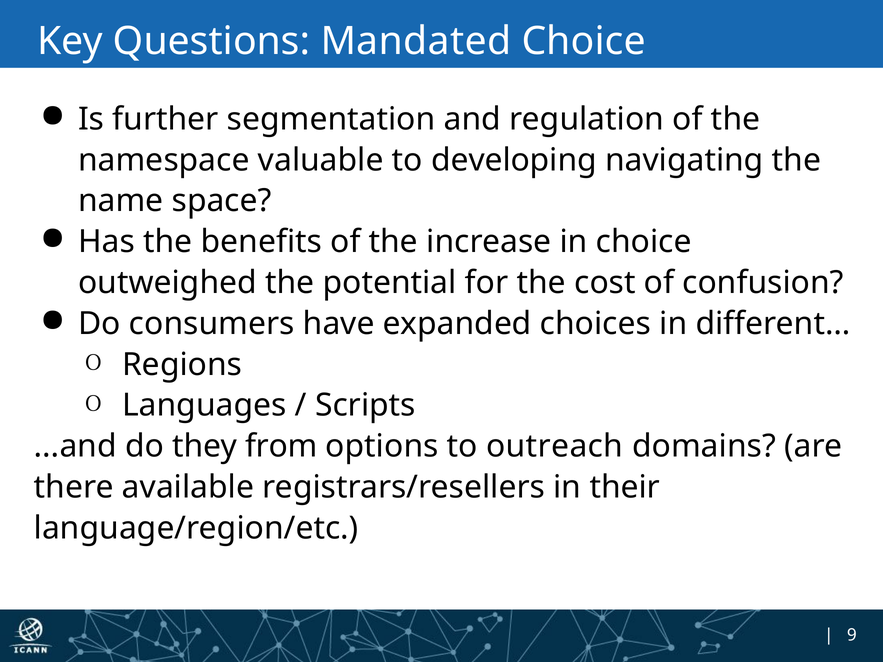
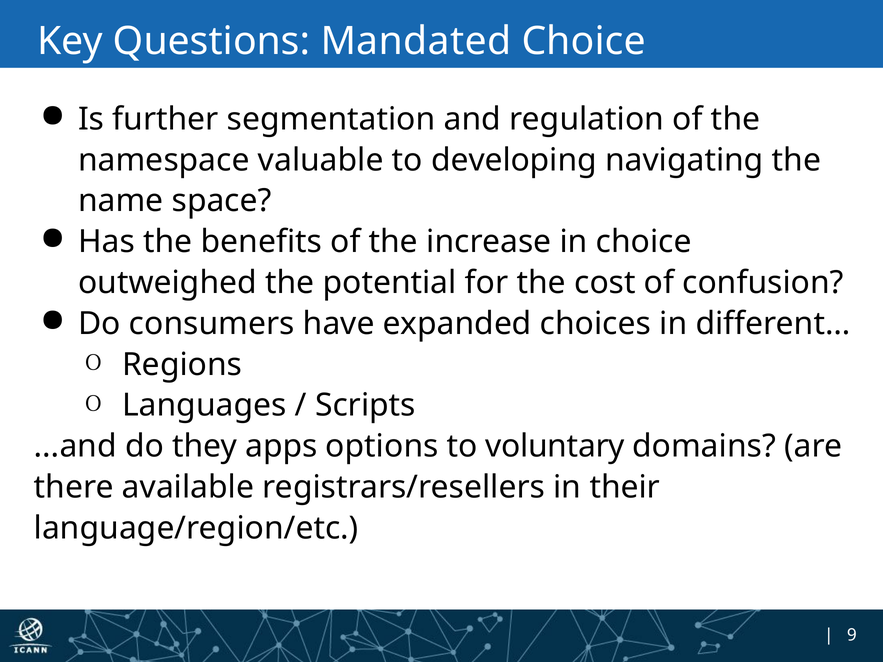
from: from -> apps (281, 447)
outreach: outreach -> voluntary (555, 447)
